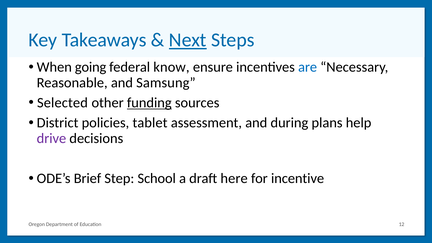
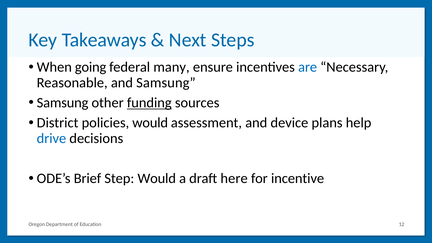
Next underline: present -> none (188, 40)
know: know -> many (171, 67)
Selected: Selected -> Samsung (63, 103)
policies tablet: tablet -> would (150, 123)
during: during -> device (289, 123)
drive colour: purple -> blue (51, 138)
Step School: School -> Would (157, 179)
